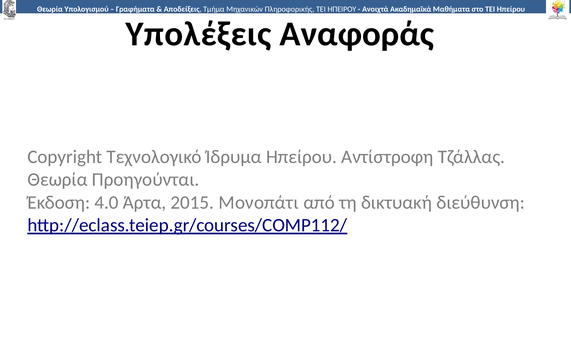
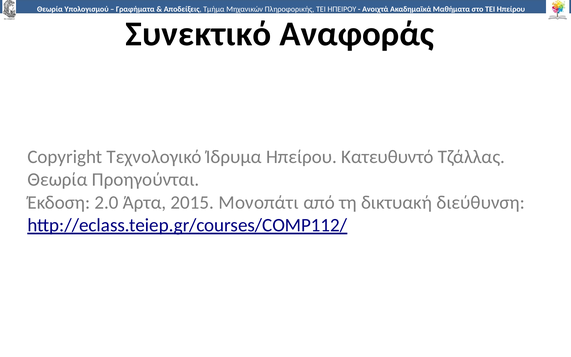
Υπολέξεις: Υπολέξεις -> Συνεκτικό (198, 34)
Αντίστροφη: Αντίστροφη -> Κατευθυντό (387, 157)
4.0: 4.0 -> 2.0 (107, 202)
